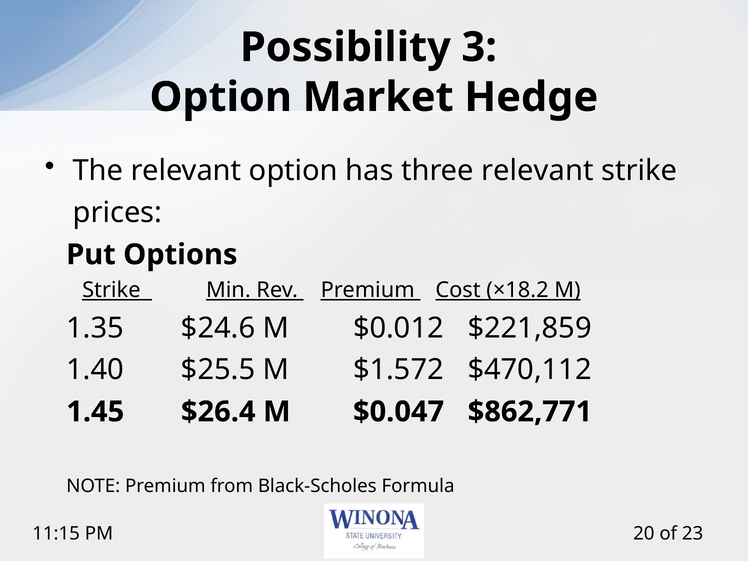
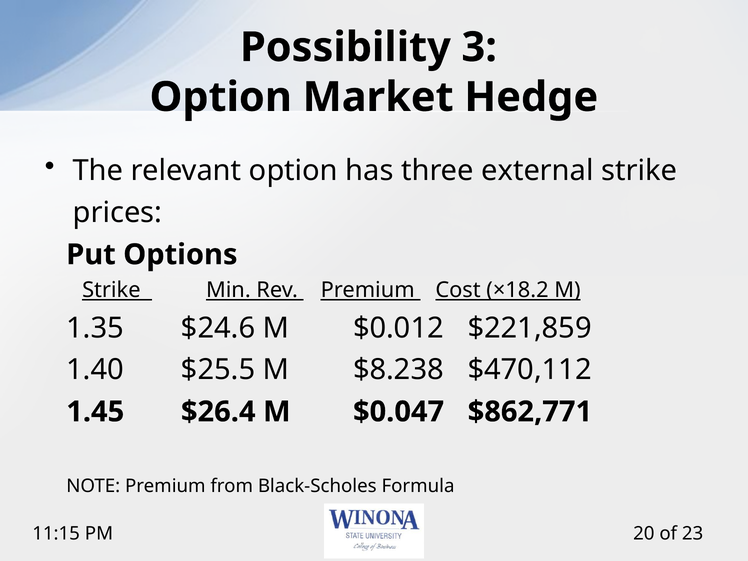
three relevant: relevant -> external (538, 171)
$1.572: $1.572 -> $8.238 (398, 370)
